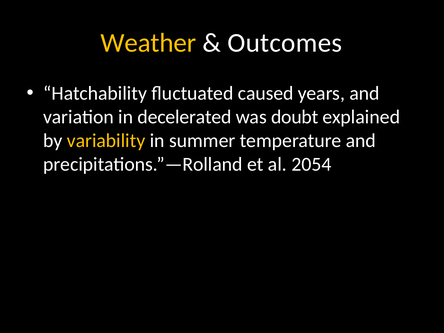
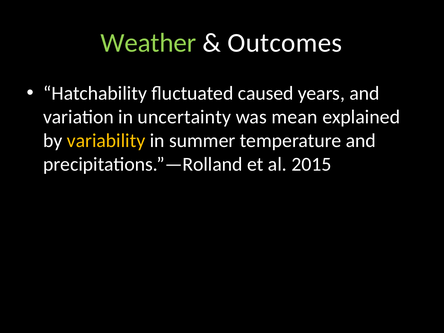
Weather colour: yellow -> light green (148, 43)
decelerated: decelerated -> uncertainty (184, 117)
doubt: doubt -> mean (295, 117)
2054: 2054 -> 2015 (311, 164)
